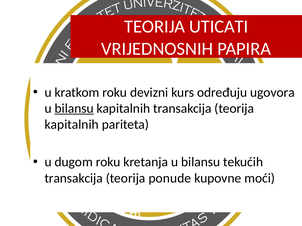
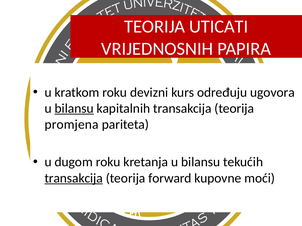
kapitalnih: kapitalnih -> promjena (72, 125)
transakcija underline: none -> present (74, 179)
ponude: ponude -> forward (170, 179)
